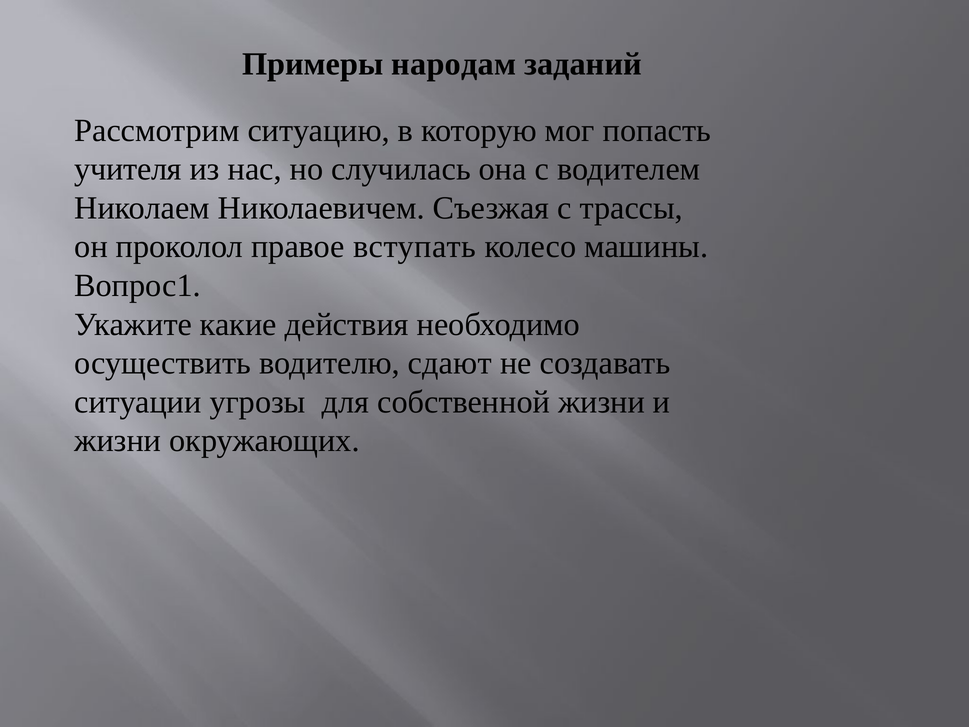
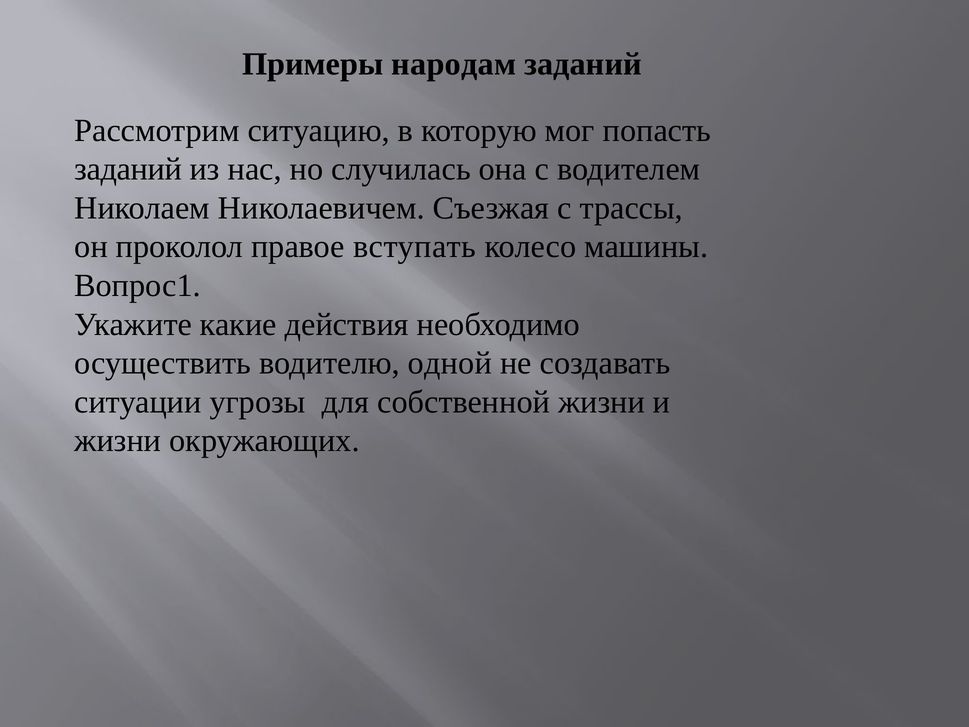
учителя: учителя -> заданий (128, 169)
сдают: сдают -> одной (450, 363)
